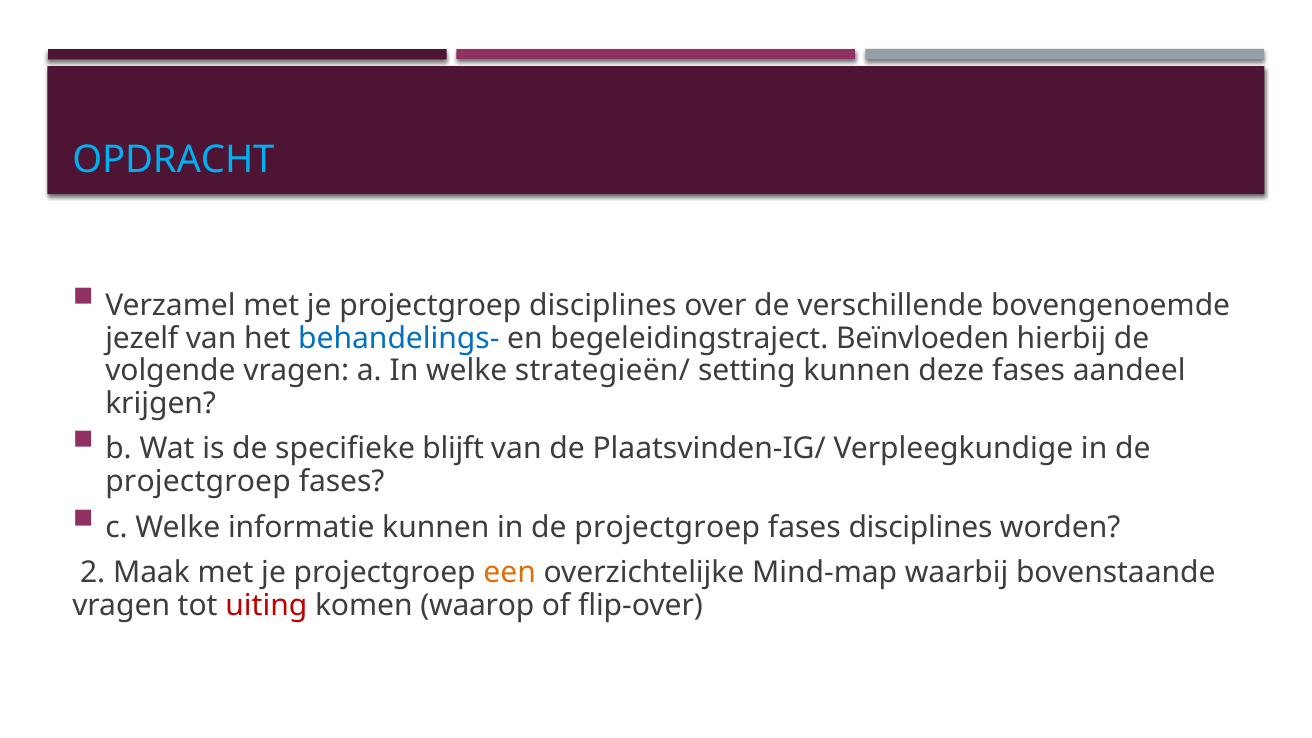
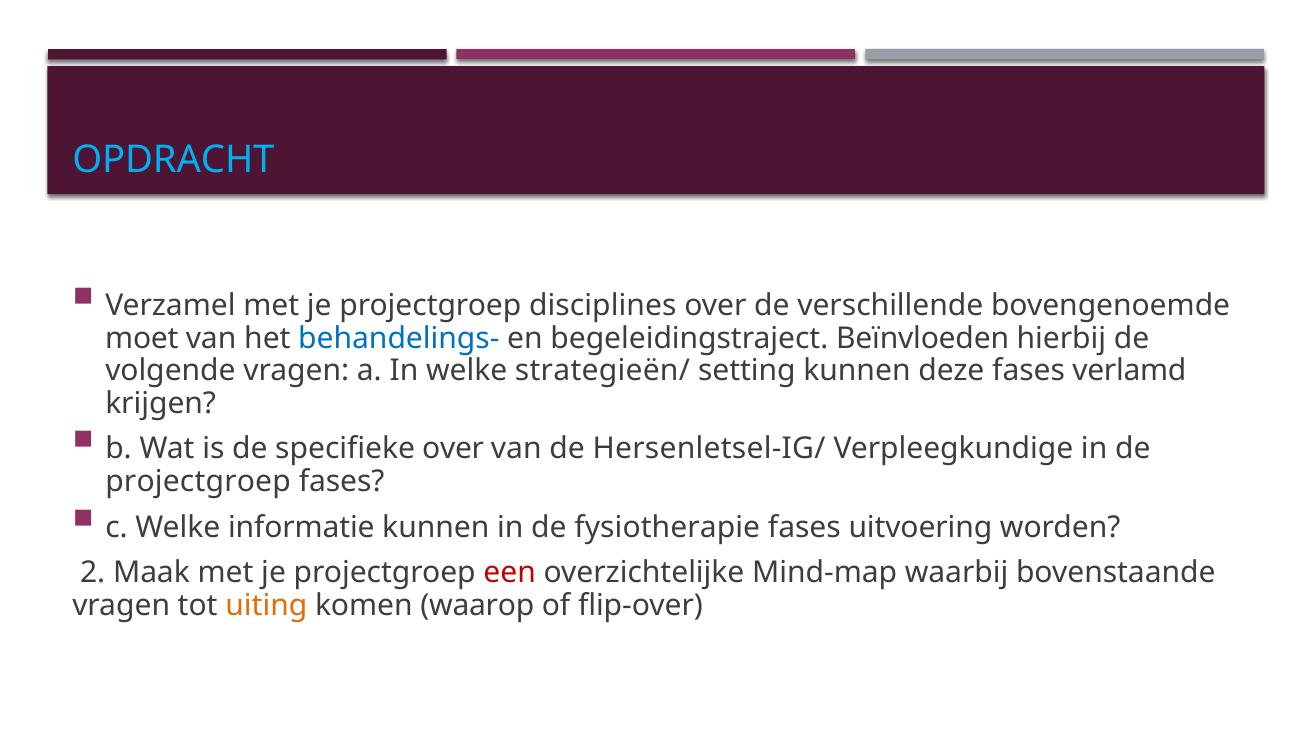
jezelf: jezelf -> moet (142, 338)
aandeel: aandeel -> verlamd (1129, 371)
specifieke blijft: blijft -> over (453, 449)
Plaatsvinden-IG/: Plaatsvinden-IG/ -> Hersenletsel-IG/ (709, 449)
kunnen in de projectgroep: projectgroep -> fysiotherapie (667, 527)
fases disciplines: disciplines -> uitvoering (920, 527)
een colour: orange -> red (510, 573)
uiting colour: red -> orange (266, 605)
